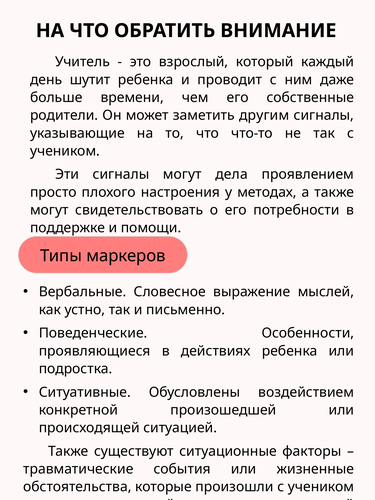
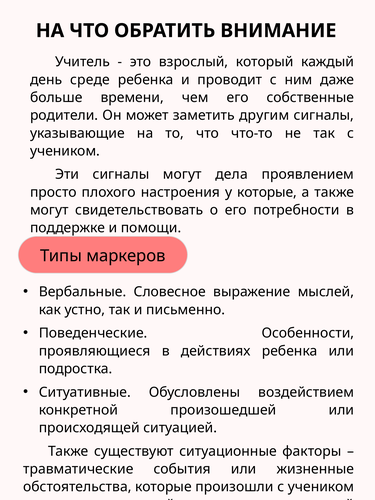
шутит: шутит -> среде (90, 80)
у методах: методах -> которые (267, 192)
